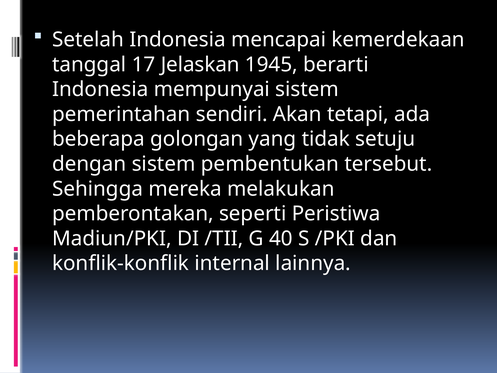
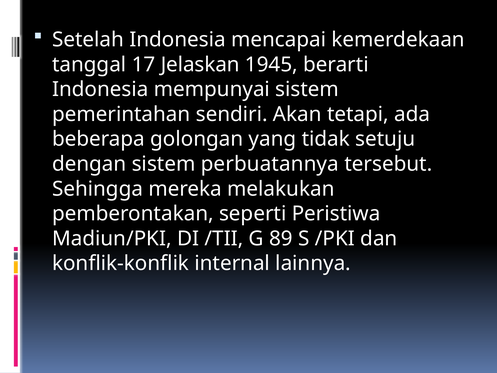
pembentukan: pembentukan -> perbuatannya (270, 164)
40: 40 -> 89 (281, 238)
